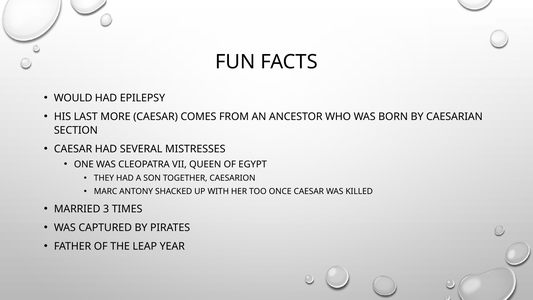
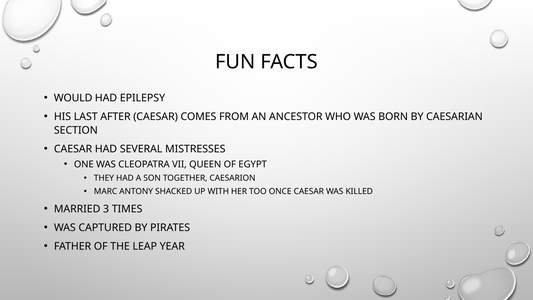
MORE: MORE -> AFTER (115, 117)
